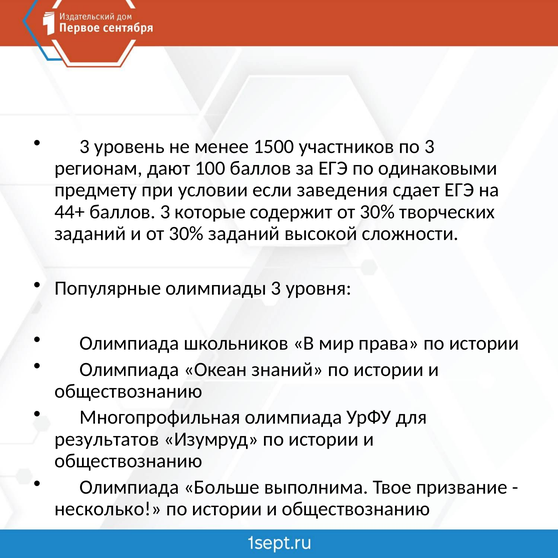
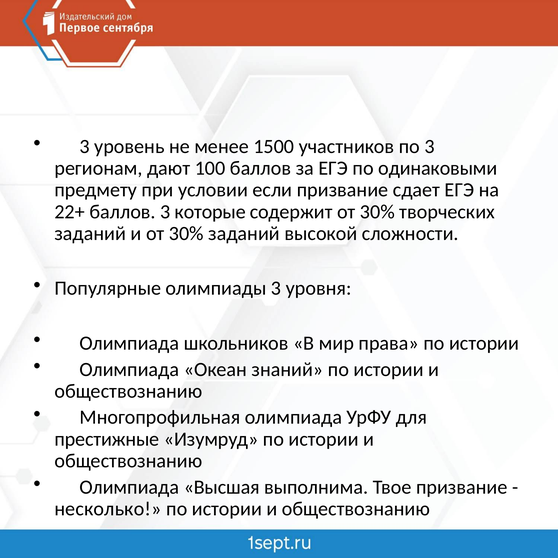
если заведения: заведения -> призвание (343, 190)
44+: 44+ -> 22+ (70, 212)
результатов: результатов -> престижные (107, 439)
Больше: Больше -> Высшая (222, 487)
